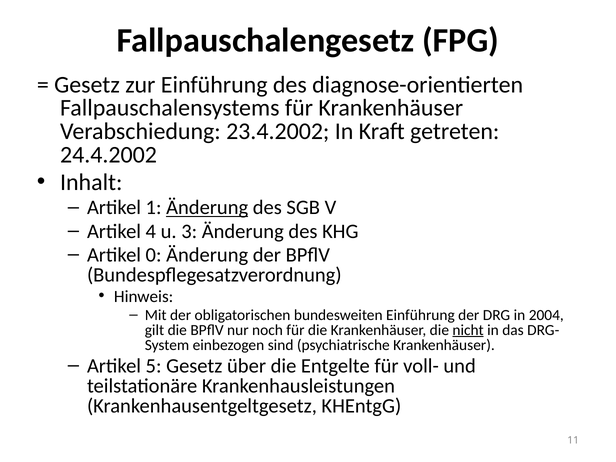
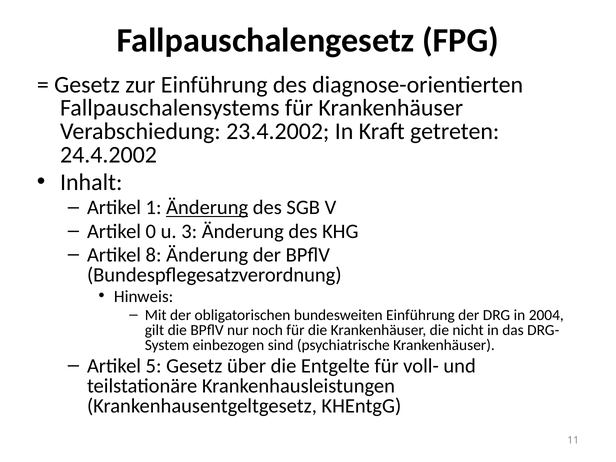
4: 4 -> 0 (151, 231)
0: 0 -> 8 (154, 255)
nicht underline: present -> none (468, 330)
